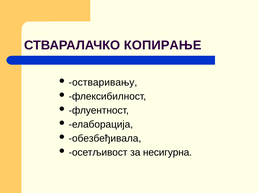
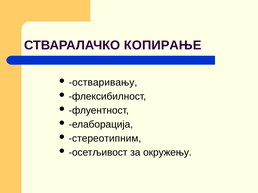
обезбеђивала: обезбеђивала -> стереотипним (105, 139)
несигурна: несигурна -> окружењу (167, 153)
